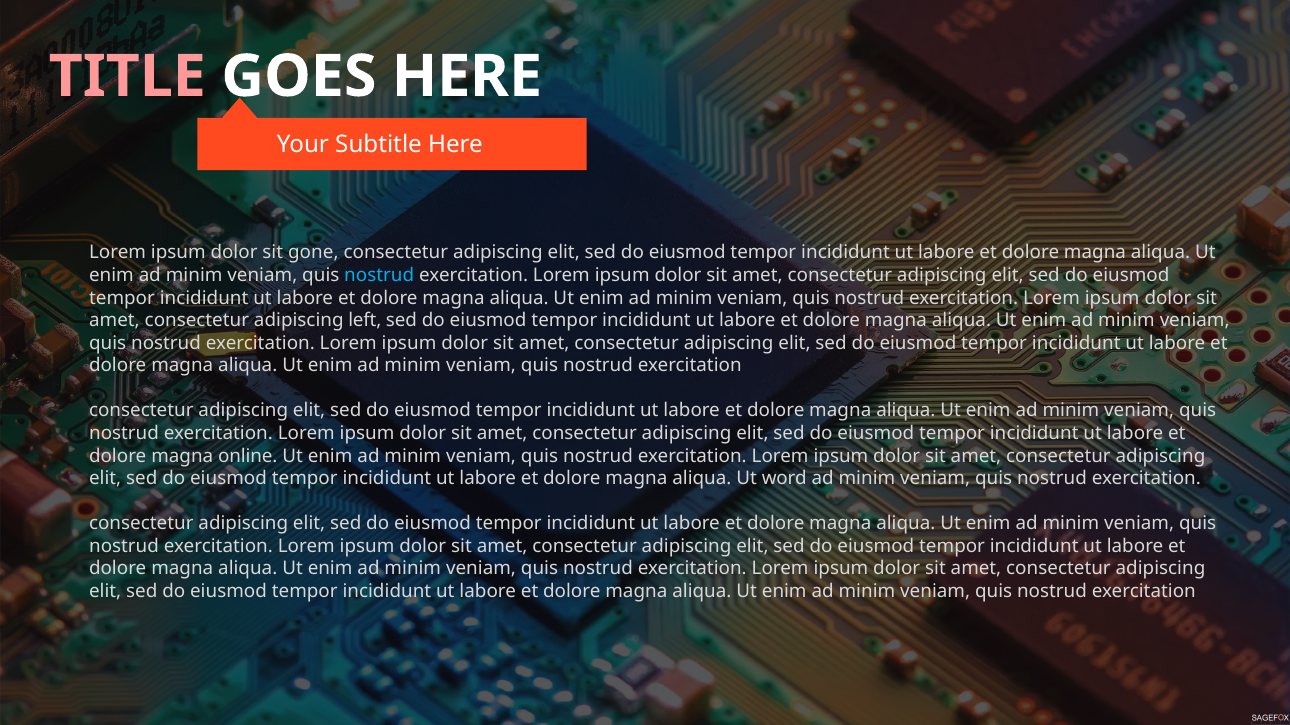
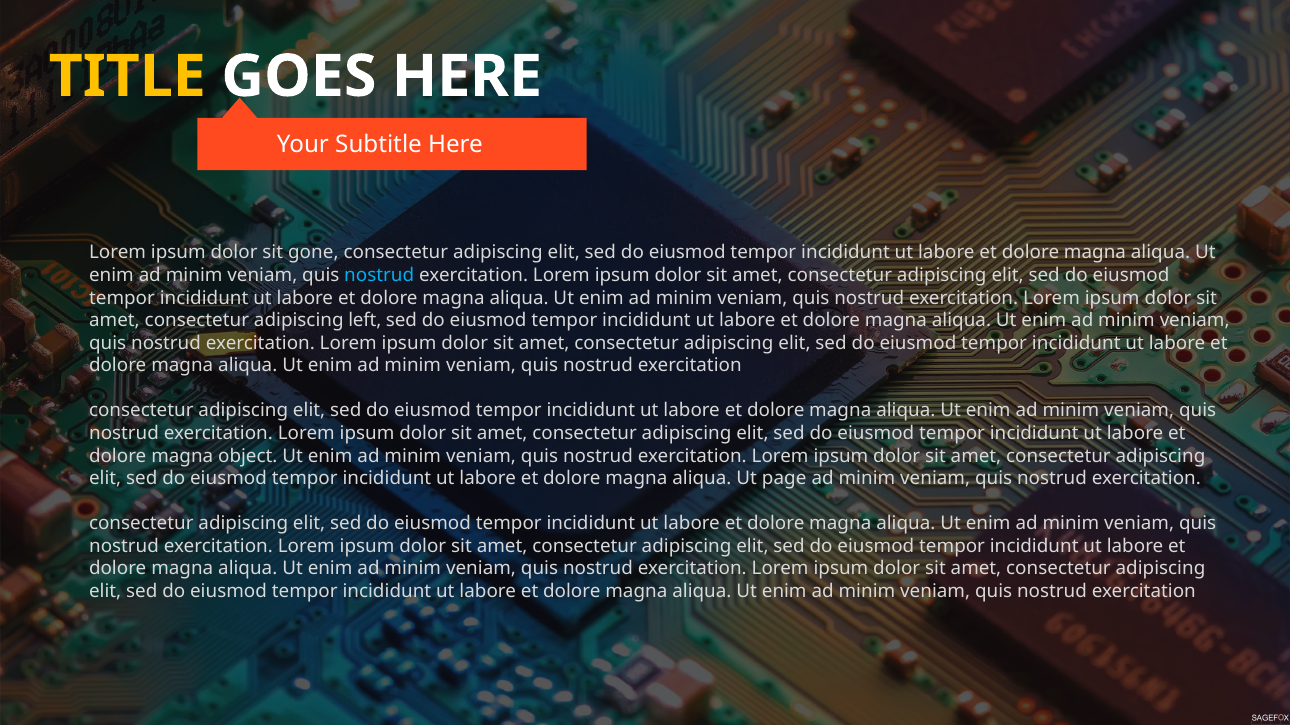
TITLE colour: pink -> yellow (127, 77)
online: online -> object (248, 456)
word: word -> page (784, 479)
